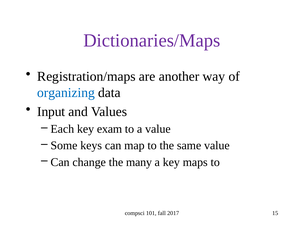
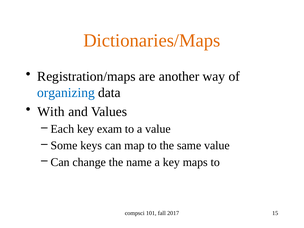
Dictionaries/Maps colour: purple -> orange (152, 41)
Input: Input -> With (51, 112)
many: many -> name (139, 162)
